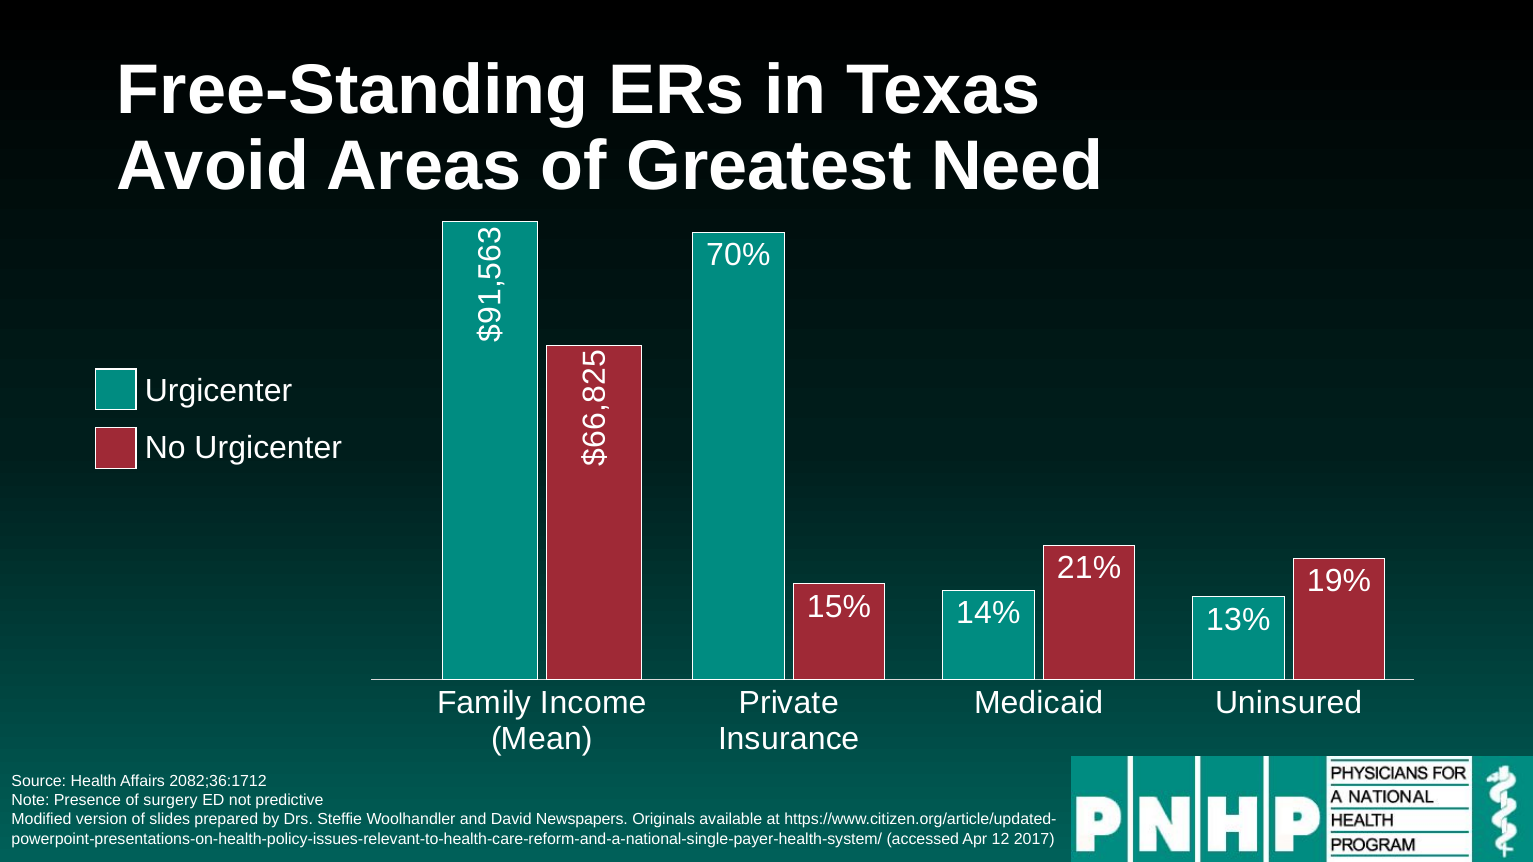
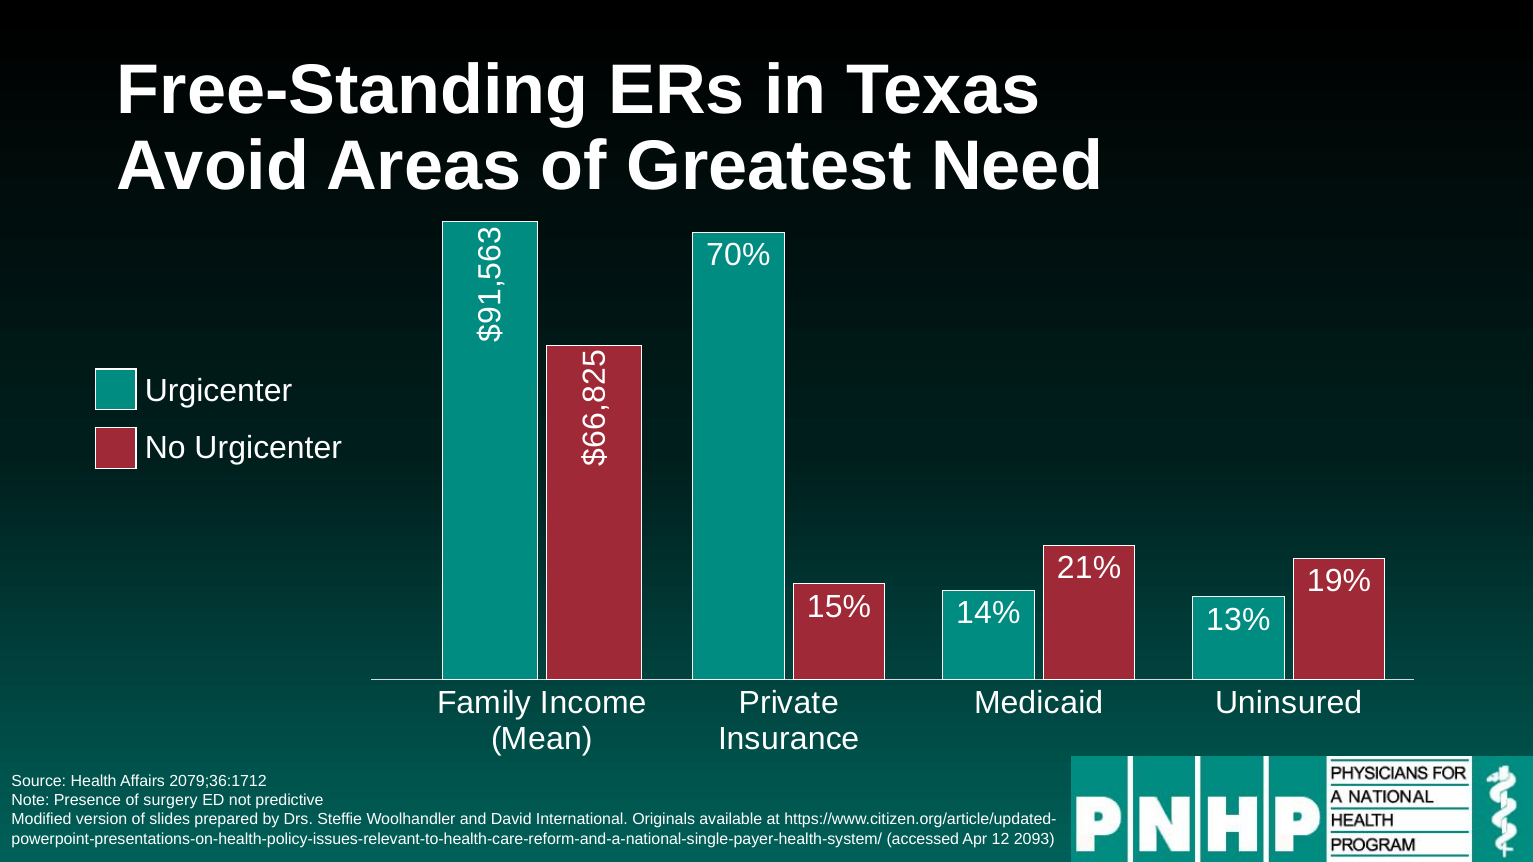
2082;36:1712: 2082;36:1712 -> 2079;36:1712 (218, 782)
Newspapers: Newspapers -> International (582, 820)
2017: 2017 -> 2093 (1034, 839)
